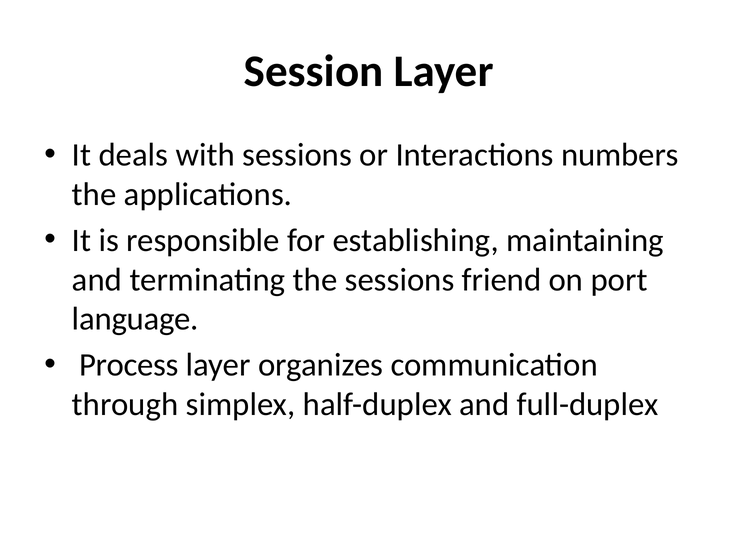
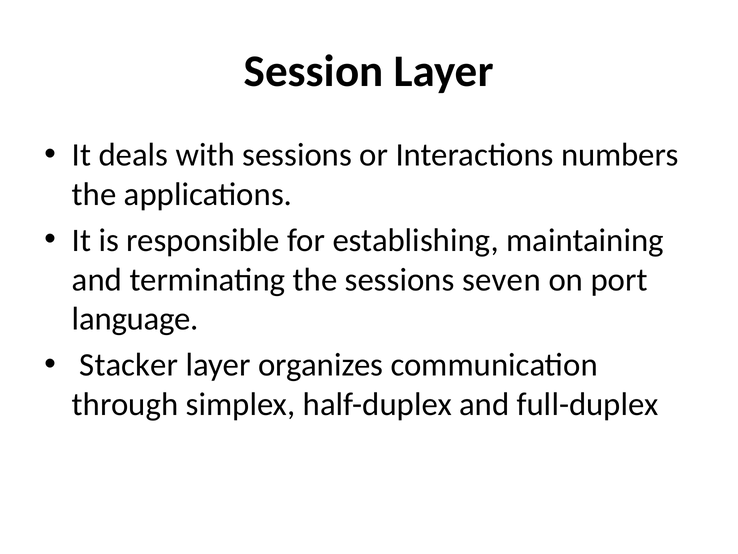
friend: friend -> seven (501, 279)
Process: Process -> Stacker (129, 365)
